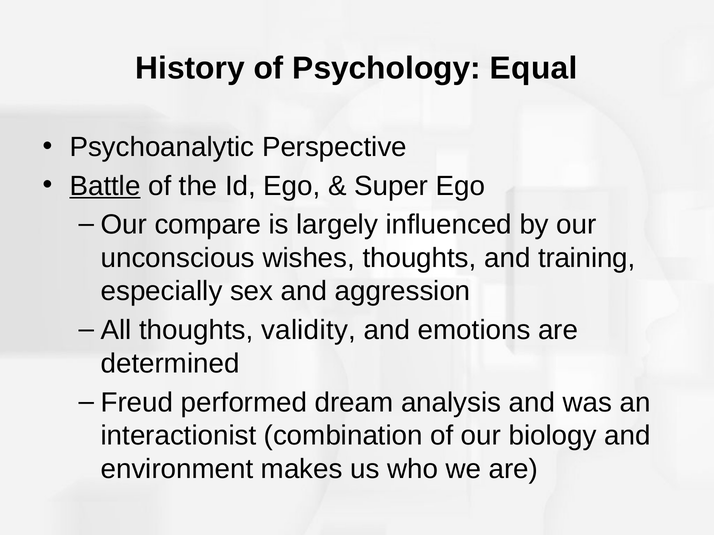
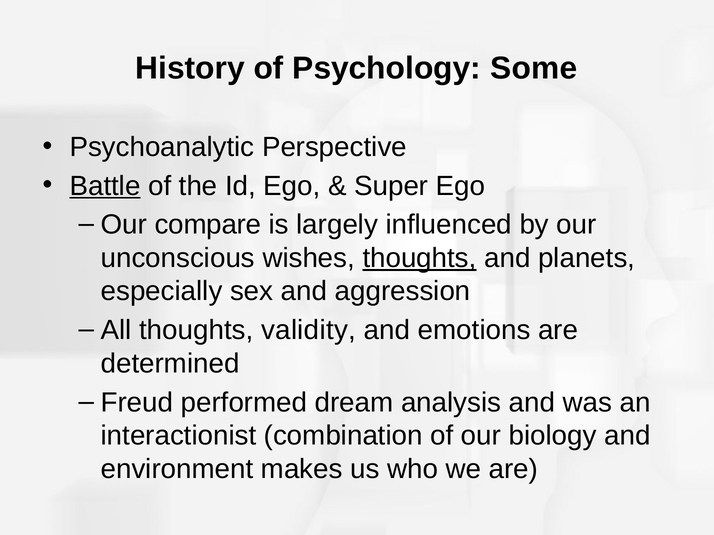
Equal: Equal -> Some (534, 68)
thoughts underline: none -> present (420, 258)
training: training -> planets (587, 258)
